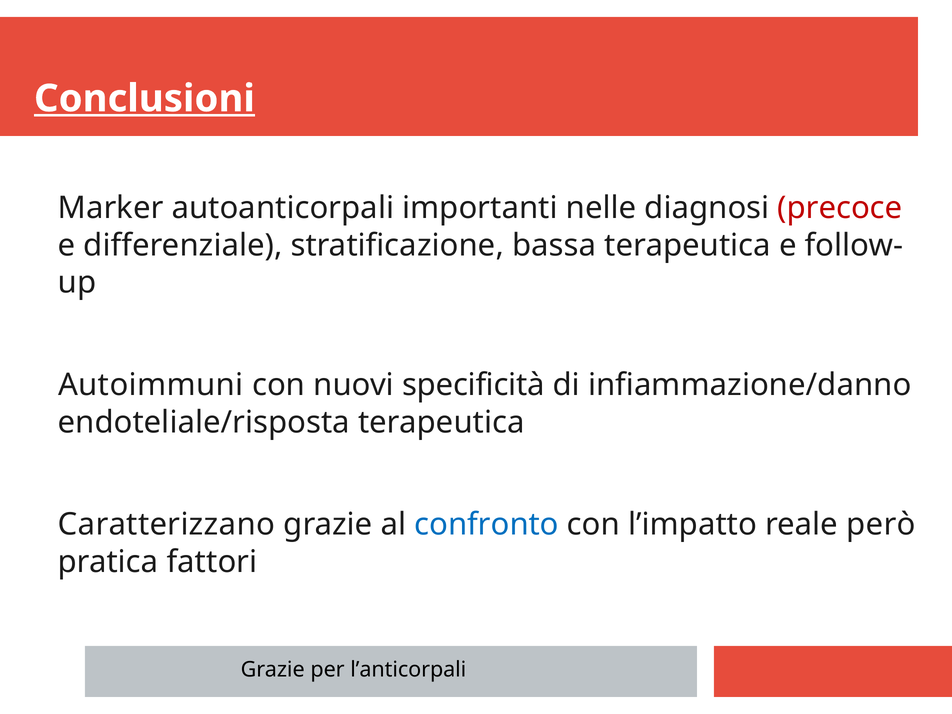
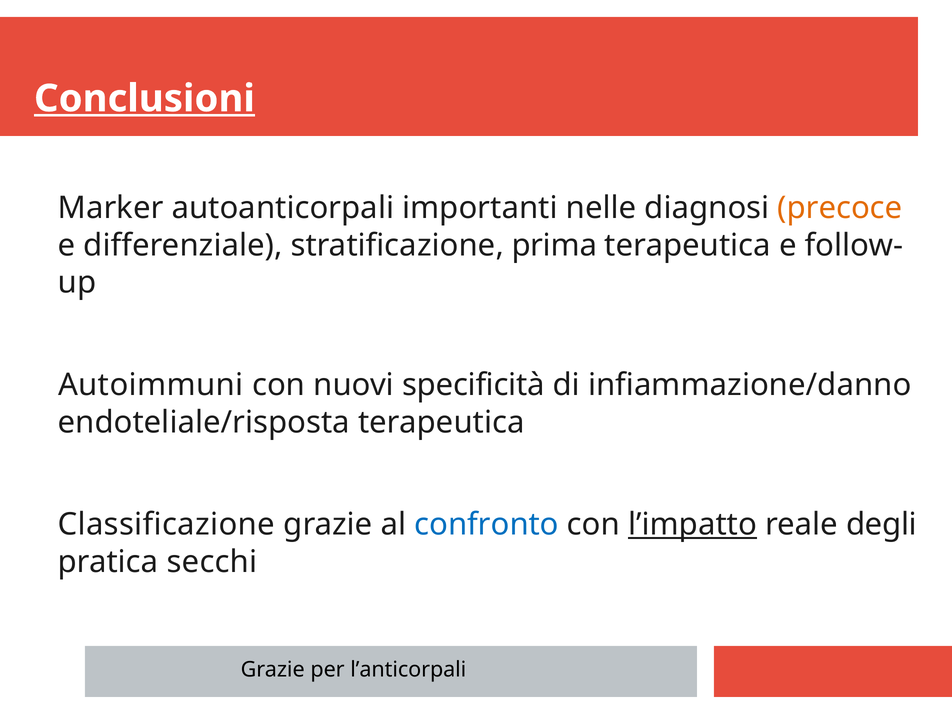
precoce colour: red -> orange (840, 208)
bassa: bassa -> prima (554, 245)
Caratterizzano: Caratterizzano -> Classificazione (166, 524)
l’impatto underline: none -> present (693, 524)
però: però -> degli (881, 524)
fattori: fattori -> secchi (212, 562)
